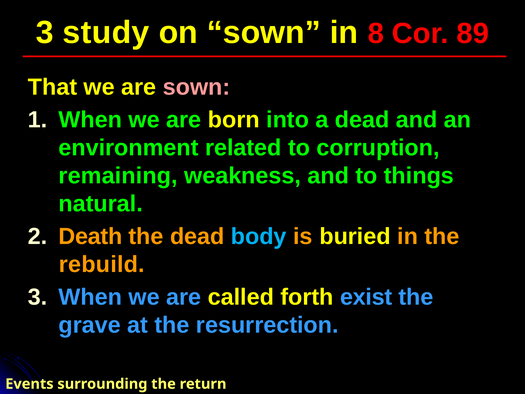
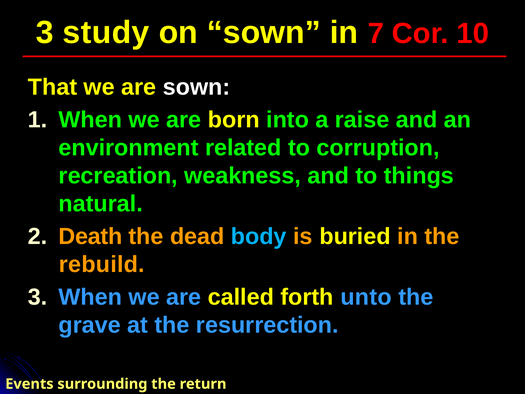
8: 8 -> 7 (376, 33)
89: 89 -> 10 (473, 33)
sown colour: pink -> white (196, 87)
a dead: dead -> raise (362, 120)
remaining: remaining -> recreation (118, 176)
exist: exist -> unto (366, 297)
